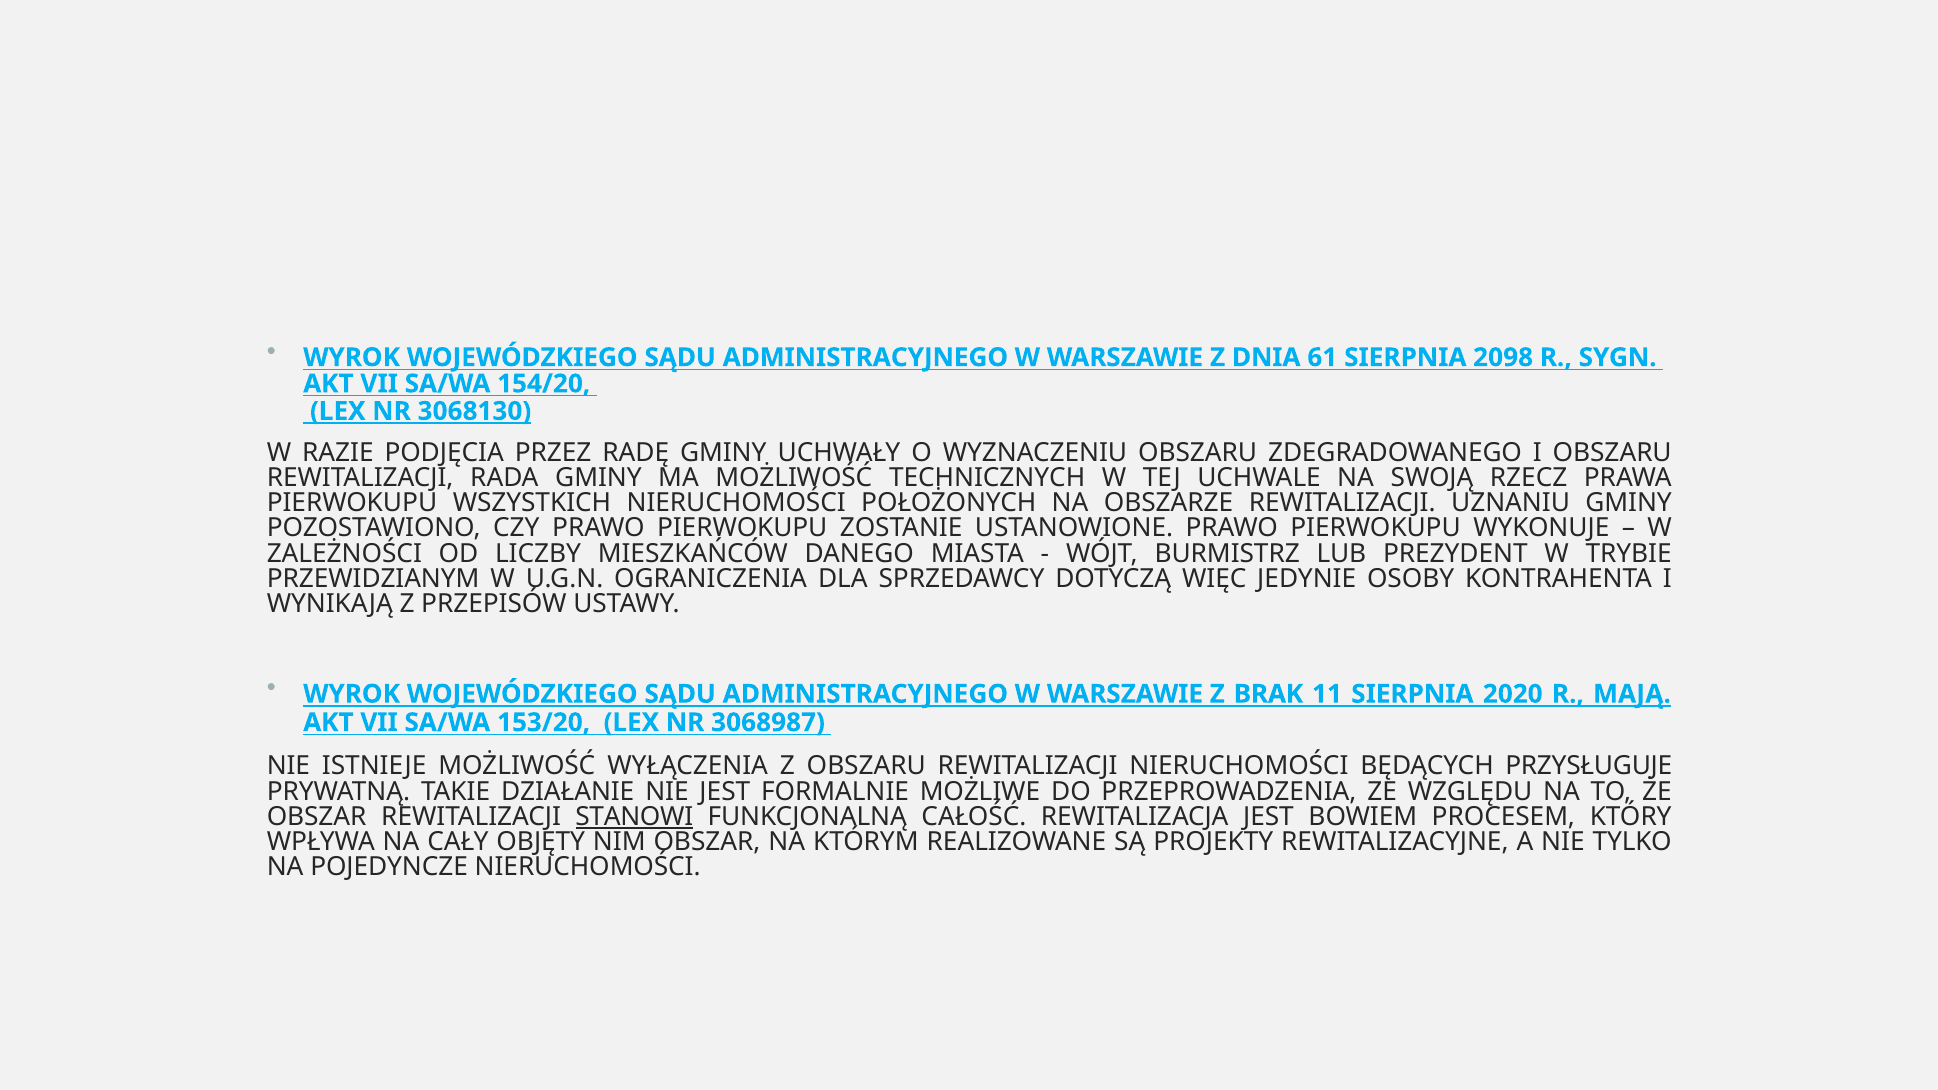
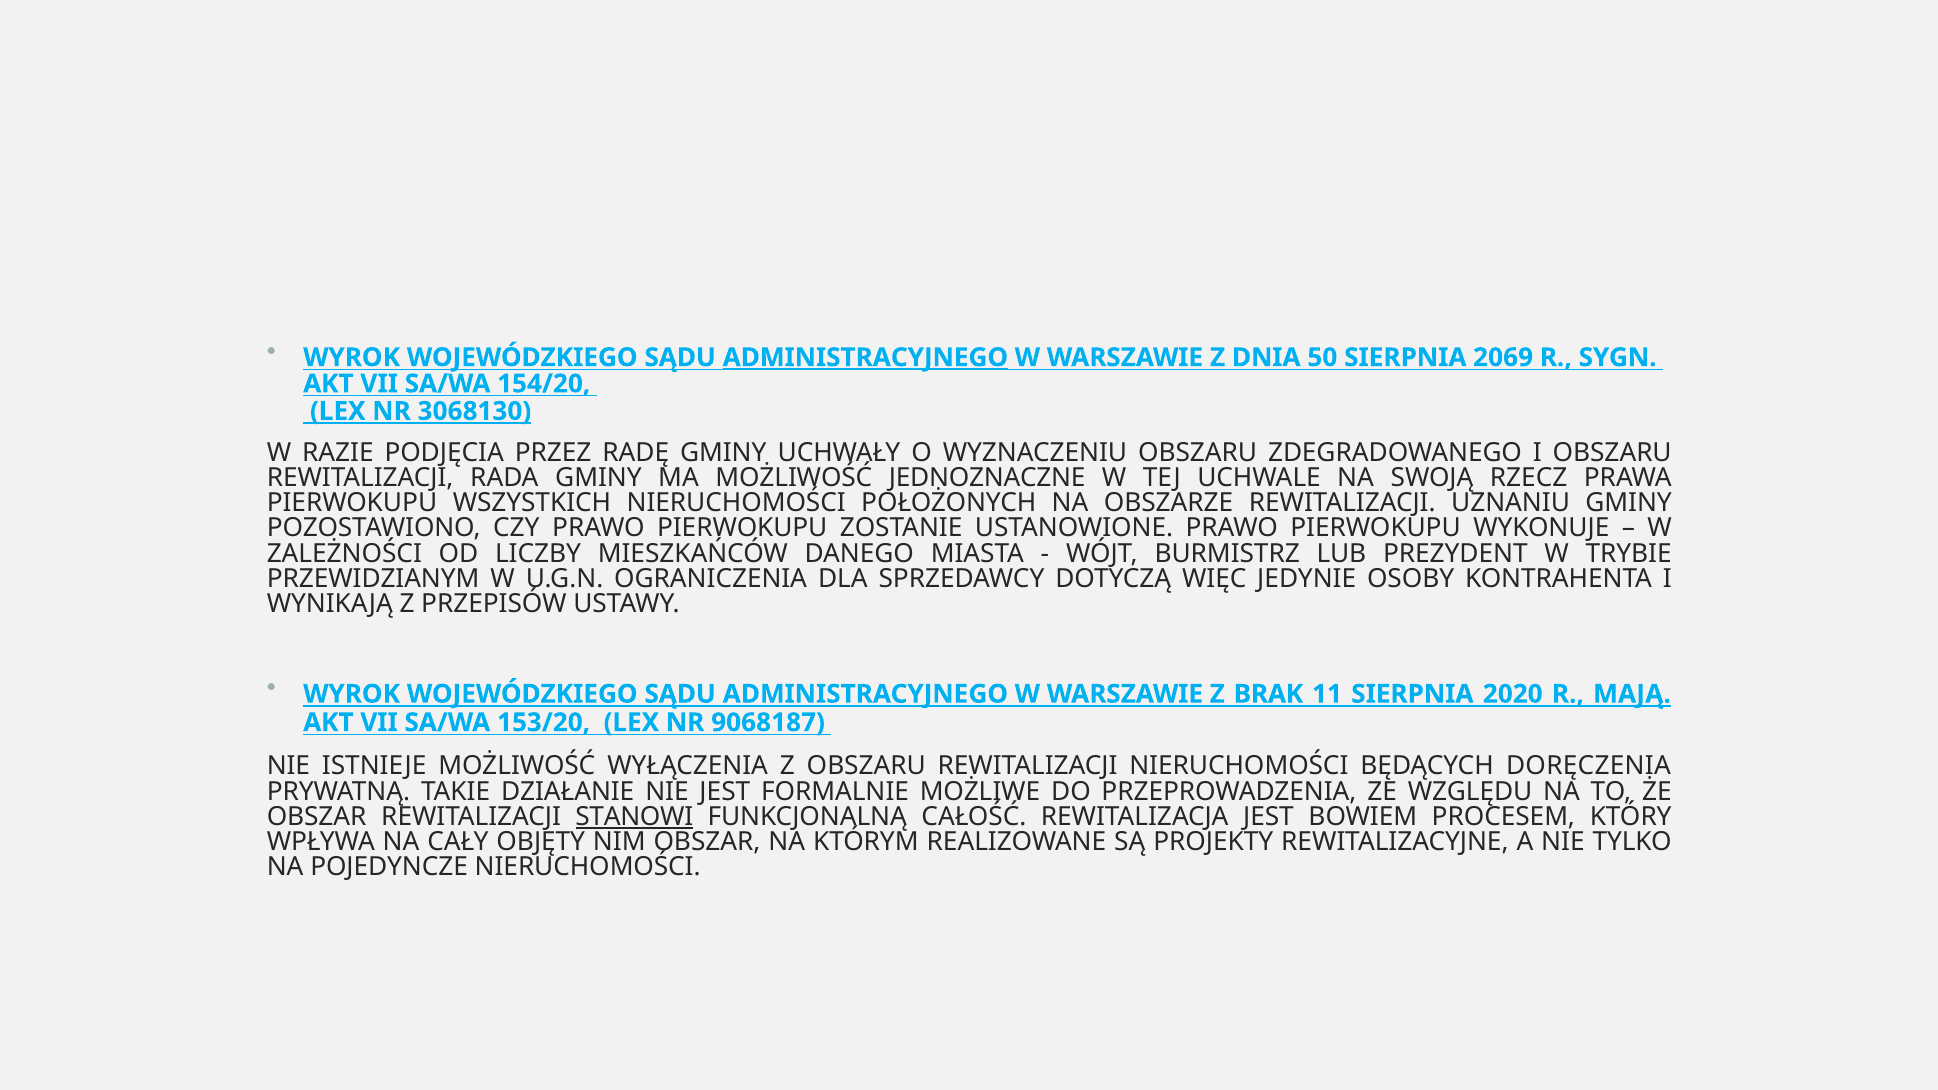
ADMINISTRACYJNEGO underline: none -> present (865, 358)
61: 61 -> 50 (1322, 358)
2098: 2098 -> 2069 (1503, 358)
TECHNICZNYCH: TECHNICZNYCH -> JEDNOZNACZNE (987, 478)
3068987: 3068987 -> 9068187 (768, 723)
PRZYSŁUGUJE: PRZYSŁUGUJE -> DORĘCZENIA (1588, 766)
